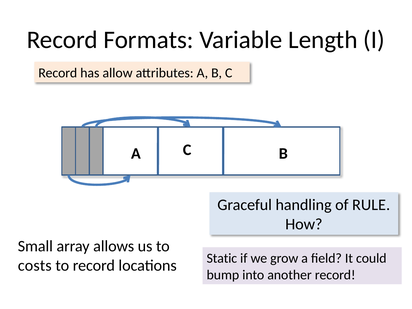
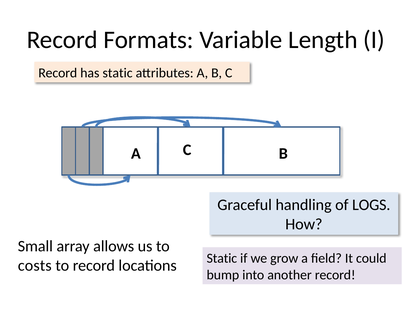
has allow: allow -> static (118, 73)
RULE: RULE -> LOGS (371, 205)
